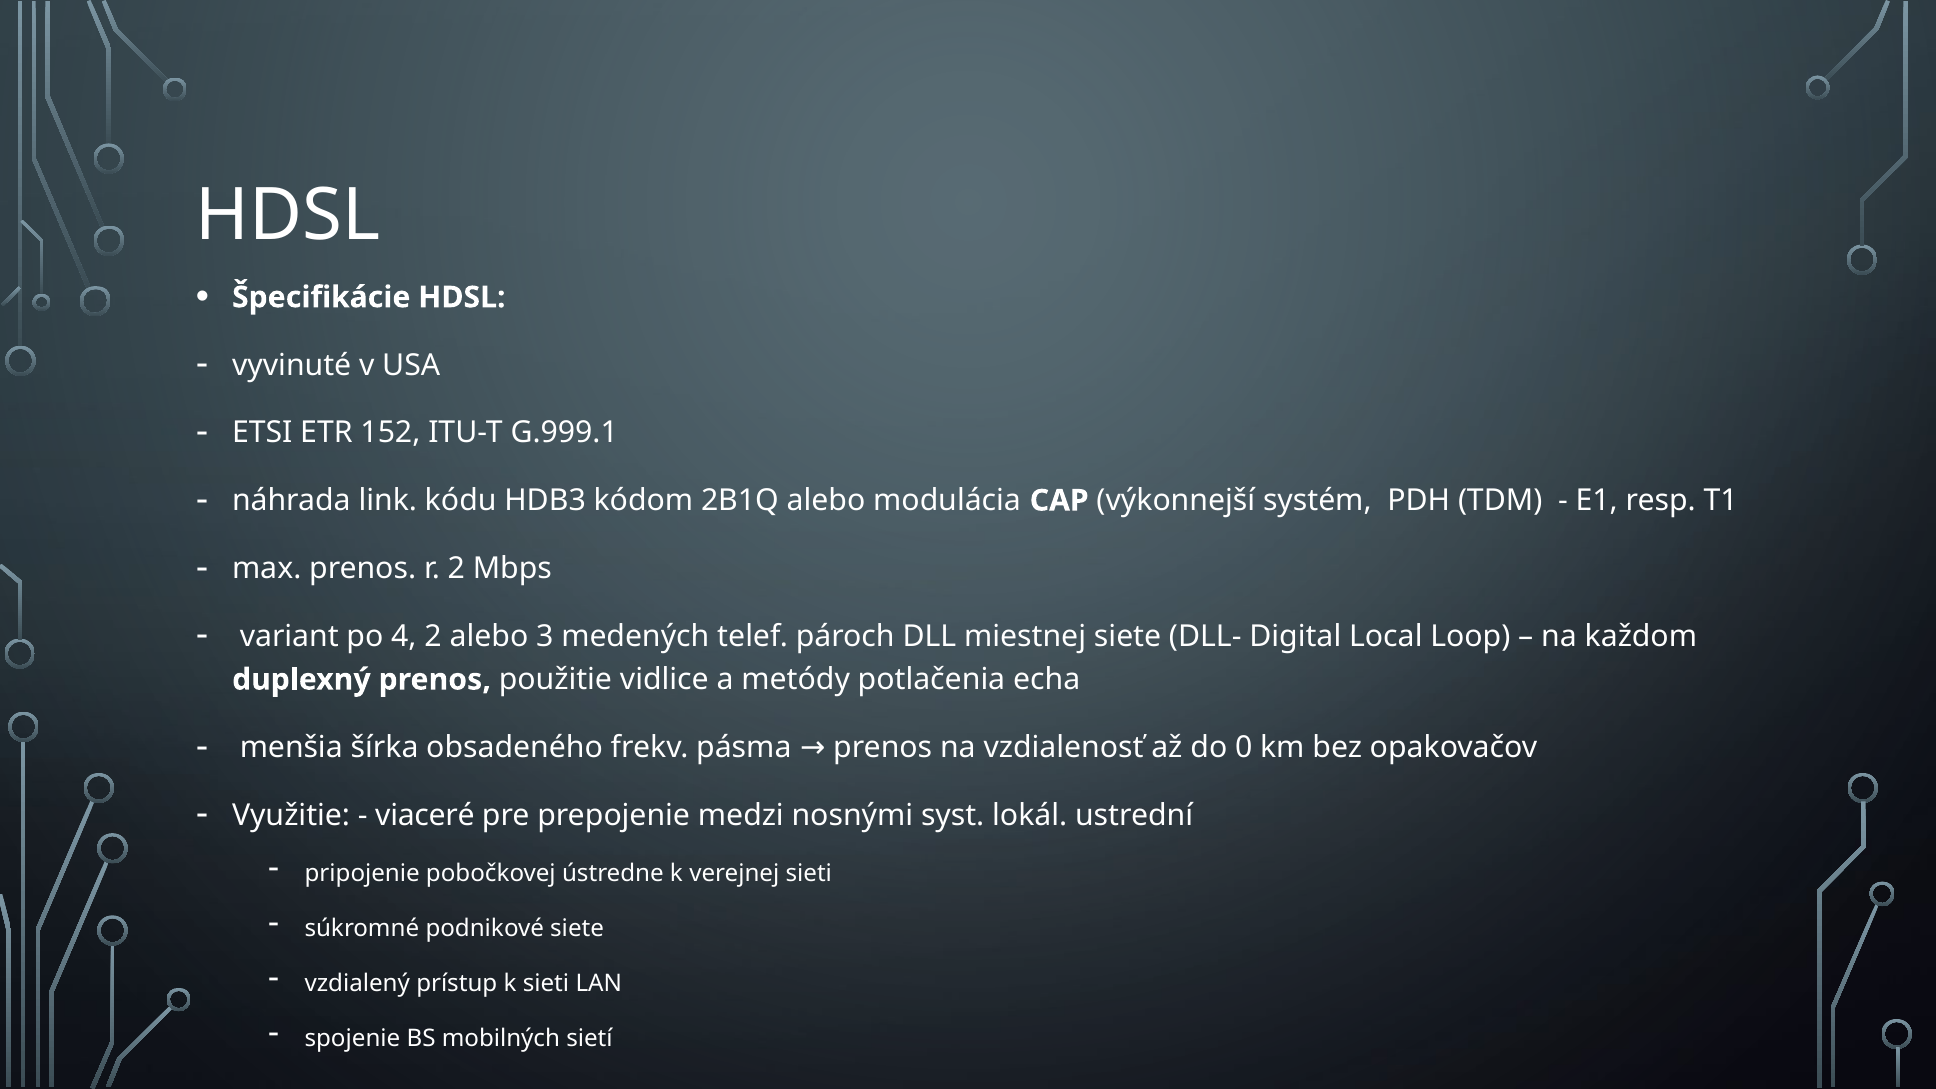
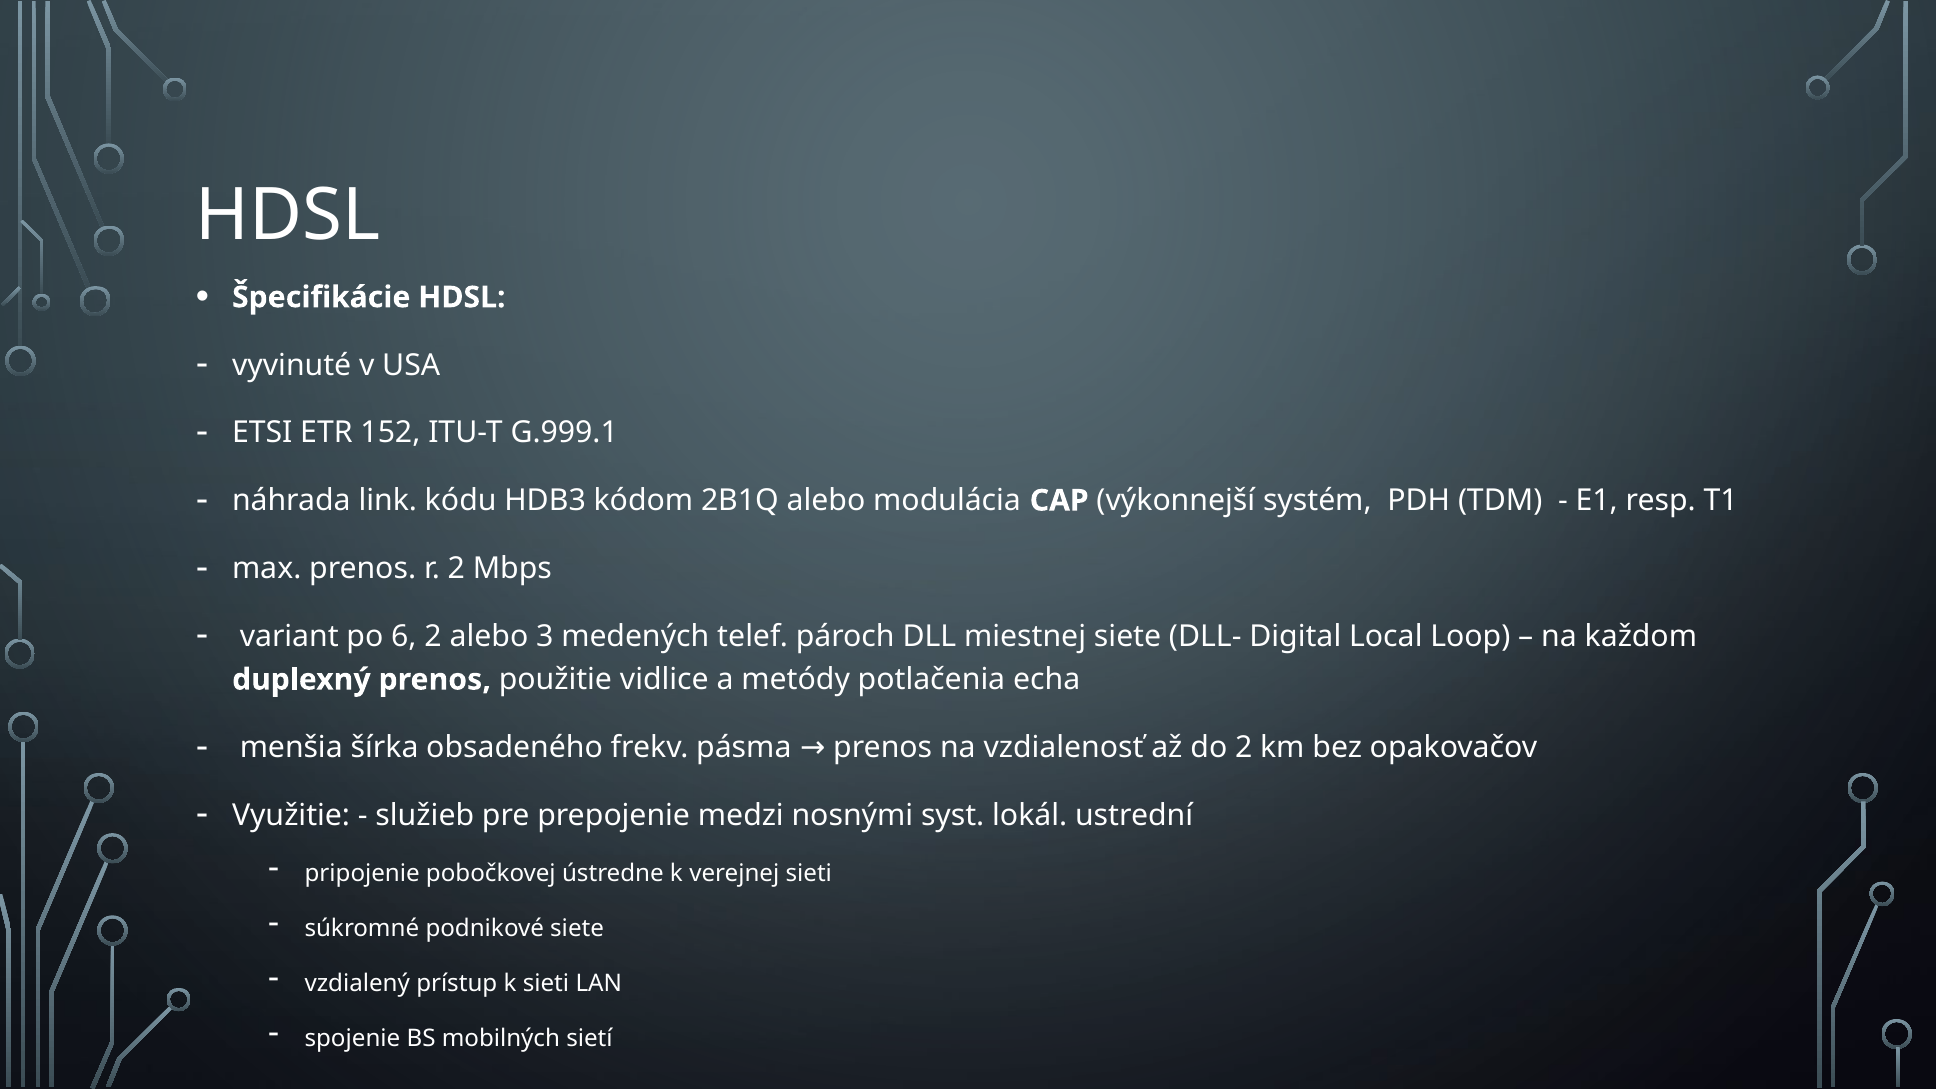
4: 4 -> 6 (404, 636)
do 0: 0 -> 2 (1244, 747)
viaceré: viaceré -> služieb (425, 815)
